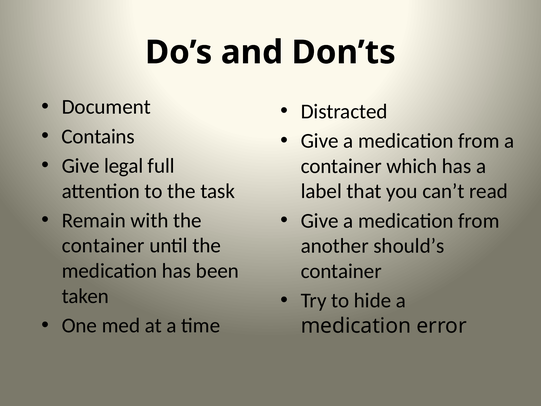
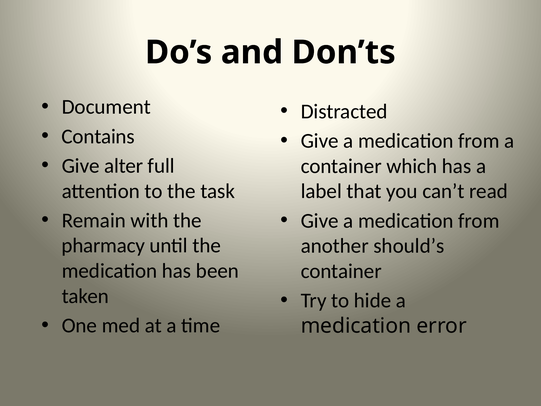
legal: legal -> alter (124, 166)
container: container -> pharmacy (103, 246)
